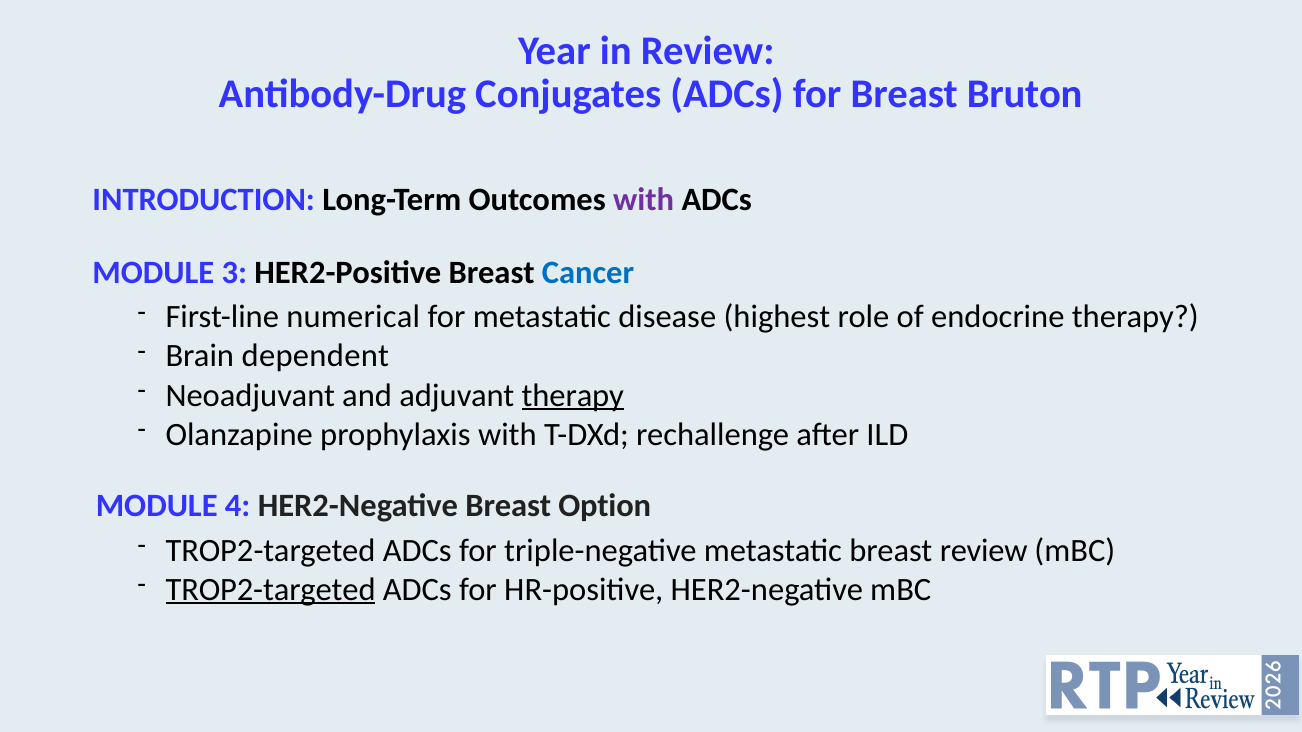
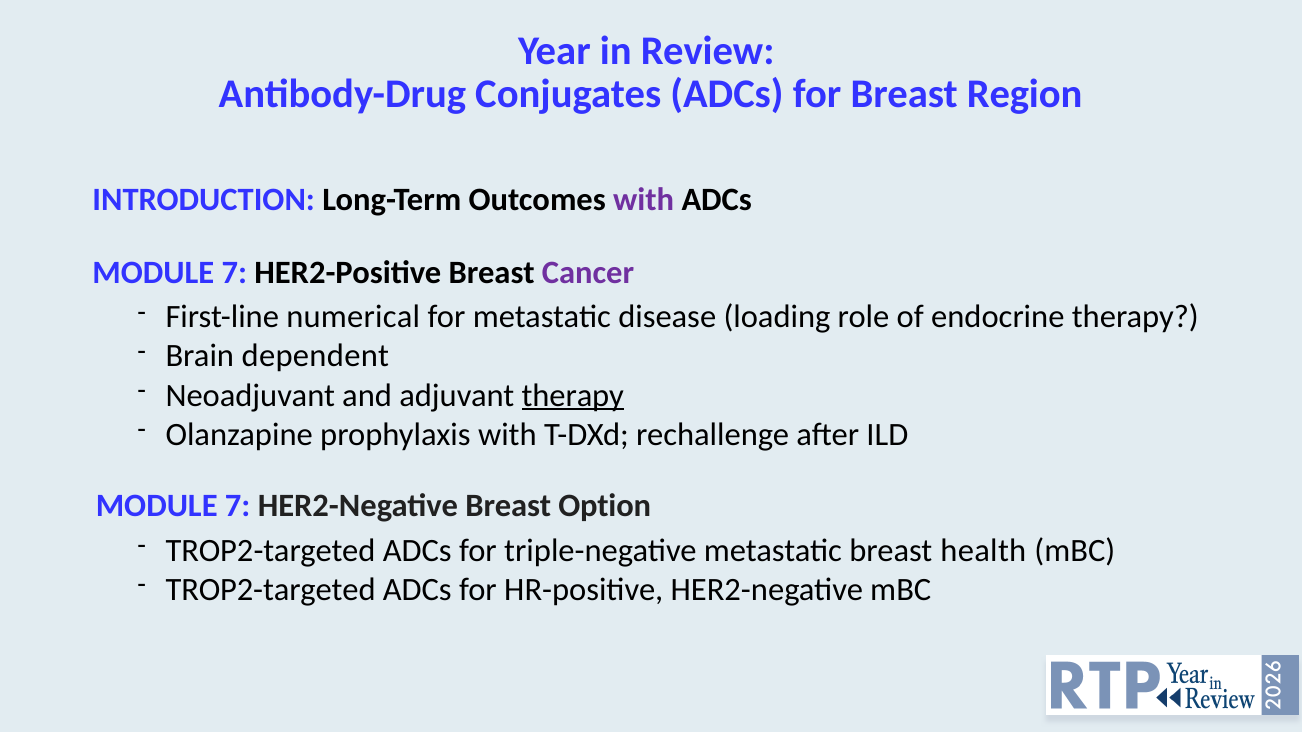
Bruton: Bruton -> Region (1025, 94)
3: 3 -> 7 (234, 273)
Cancer colour: blue -> purple (588, 273)
highest: highest -> loading (777, 317)
4: 4 -> 7 (238, 506)
breast review: review -> health (983, 551)
TROP2-targeted underline: present -> none (271, 590)
